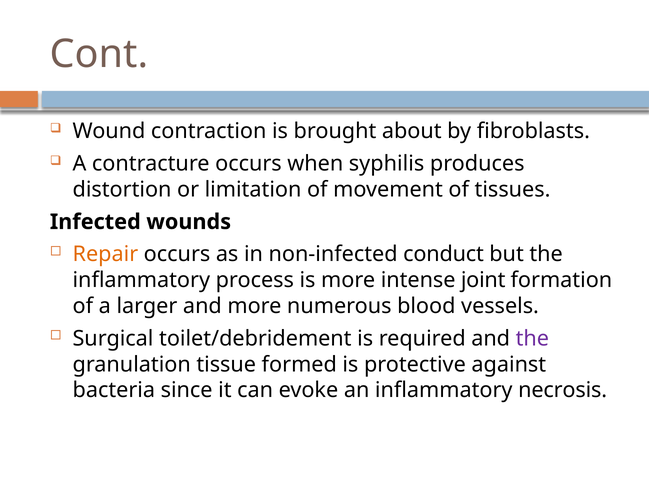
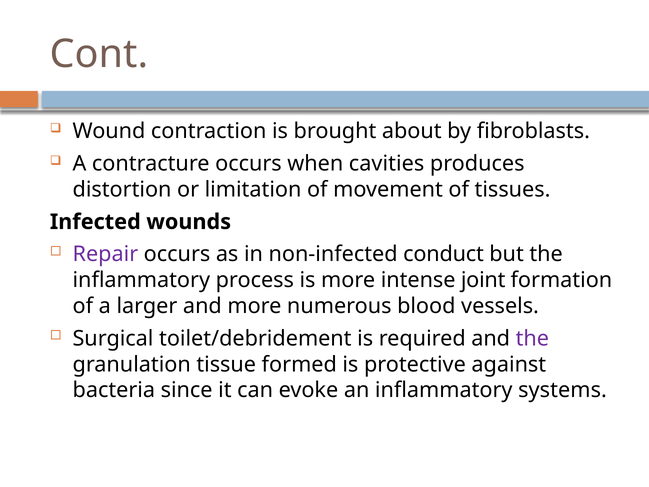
syphilis: syphilis -> cavities (387, 164)
Repair colour: orange -> purple (105, 254)
necrosis: necrosis -> systems (563, 390)
